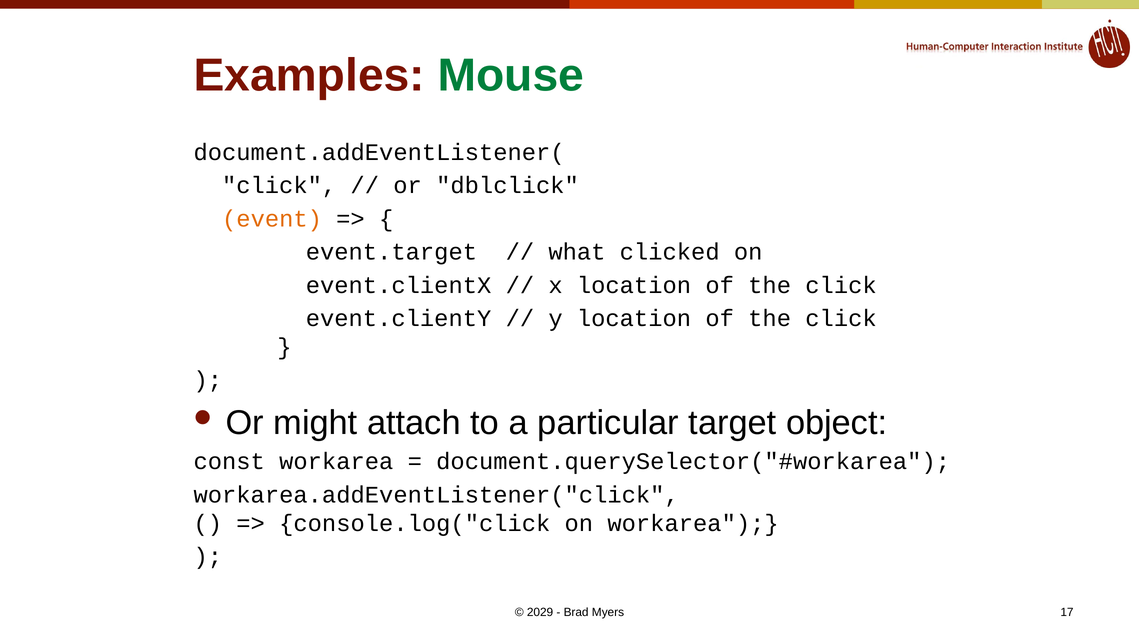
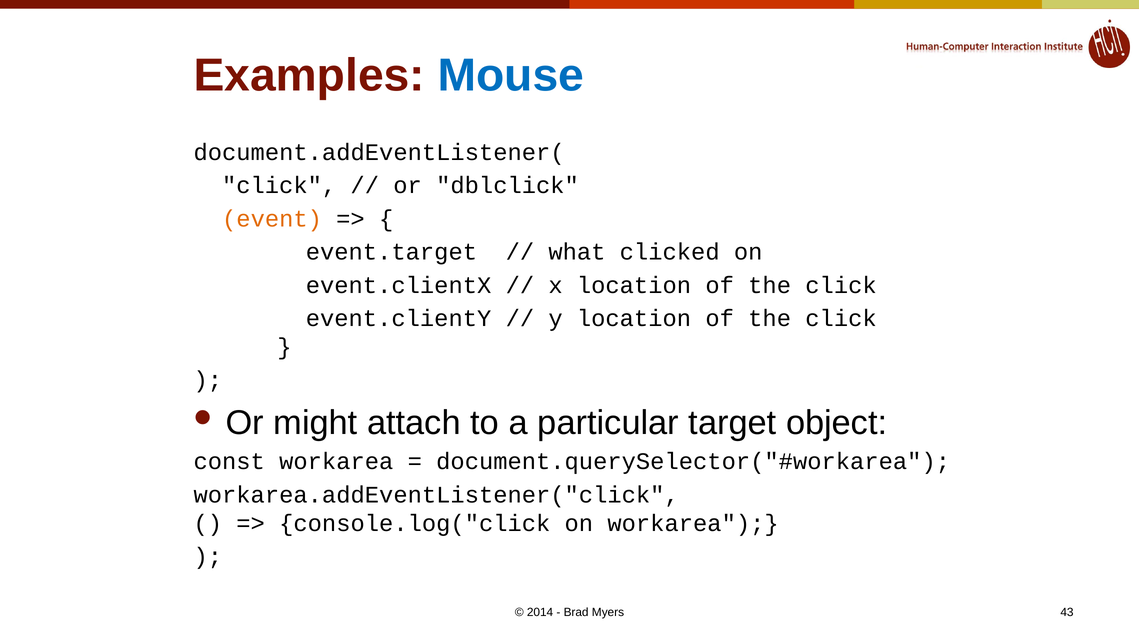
Mouse colour: green -> blue (511, 75)
2029: 2029 -> 2014 (540, 613)
17: 17 -> 43 (1067, 613)
